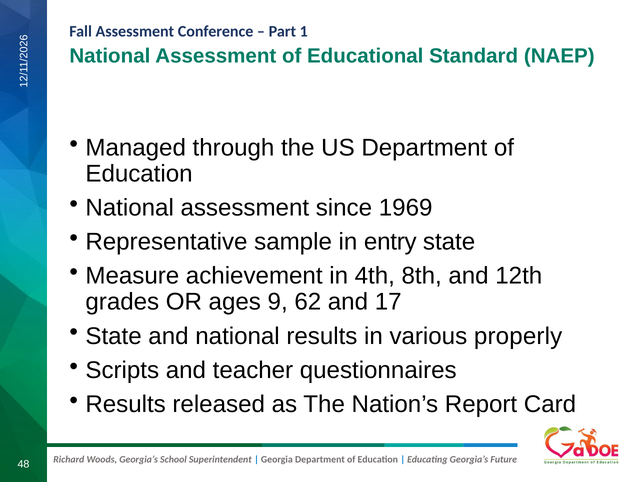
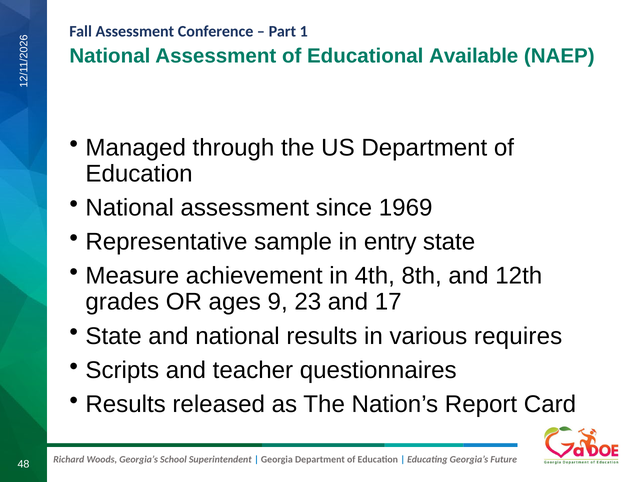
Standard: Standard -> Available (474, 56)
62: 62 -> 23 (308, 302)
properly: properly -> requires (518, 336)
